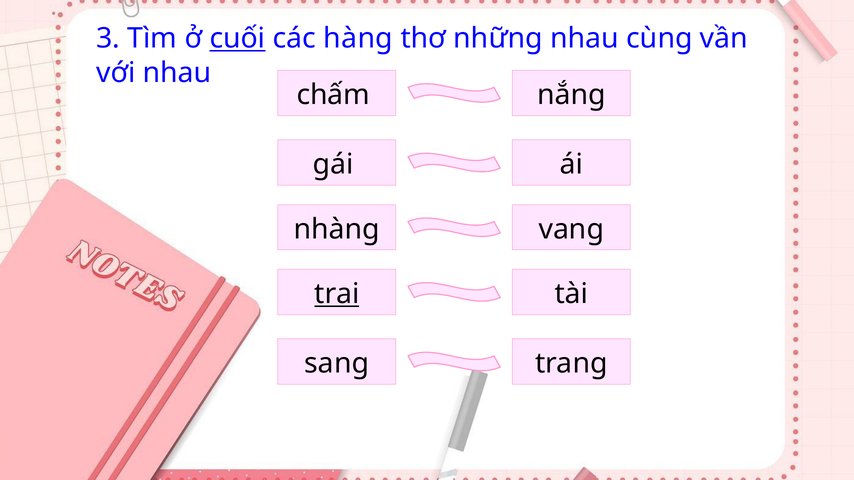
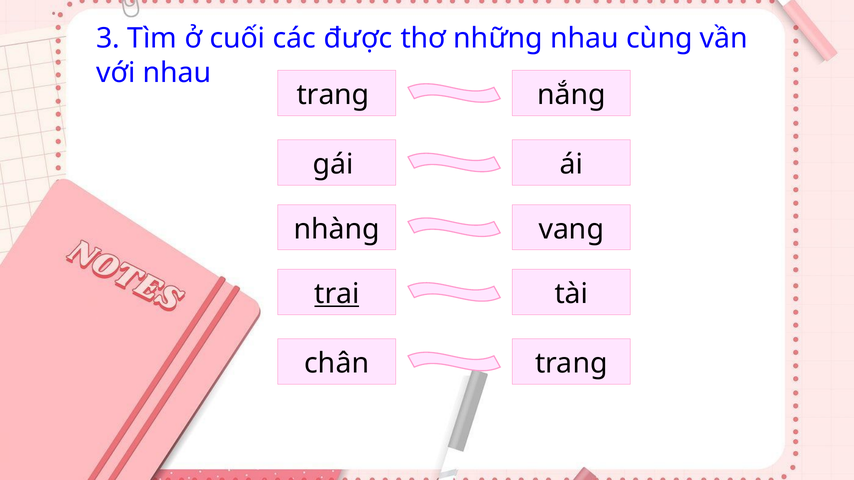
cuối underline: present -> none (237, 39)
hàng: hàng -> được (358, 39)
chấm: chấm -> trang (333, 95)
sang: sang -> chân (337, 364)
